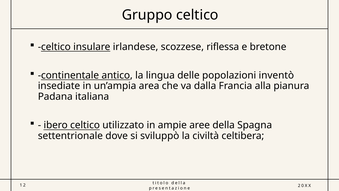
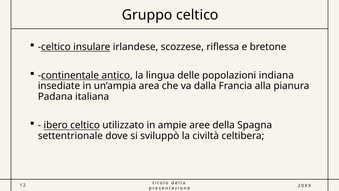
inventò: inventò -> indiana (276, 75)
